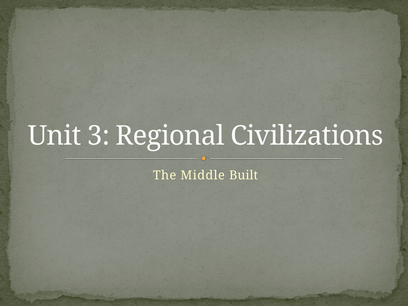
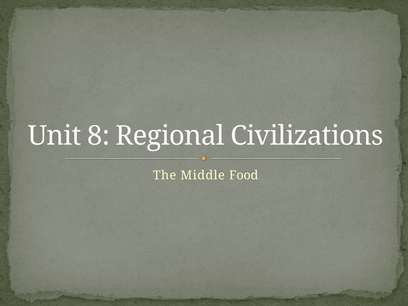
3: 3 -> 8 (99, 136)
Built: Built -> Food (244, 175)
